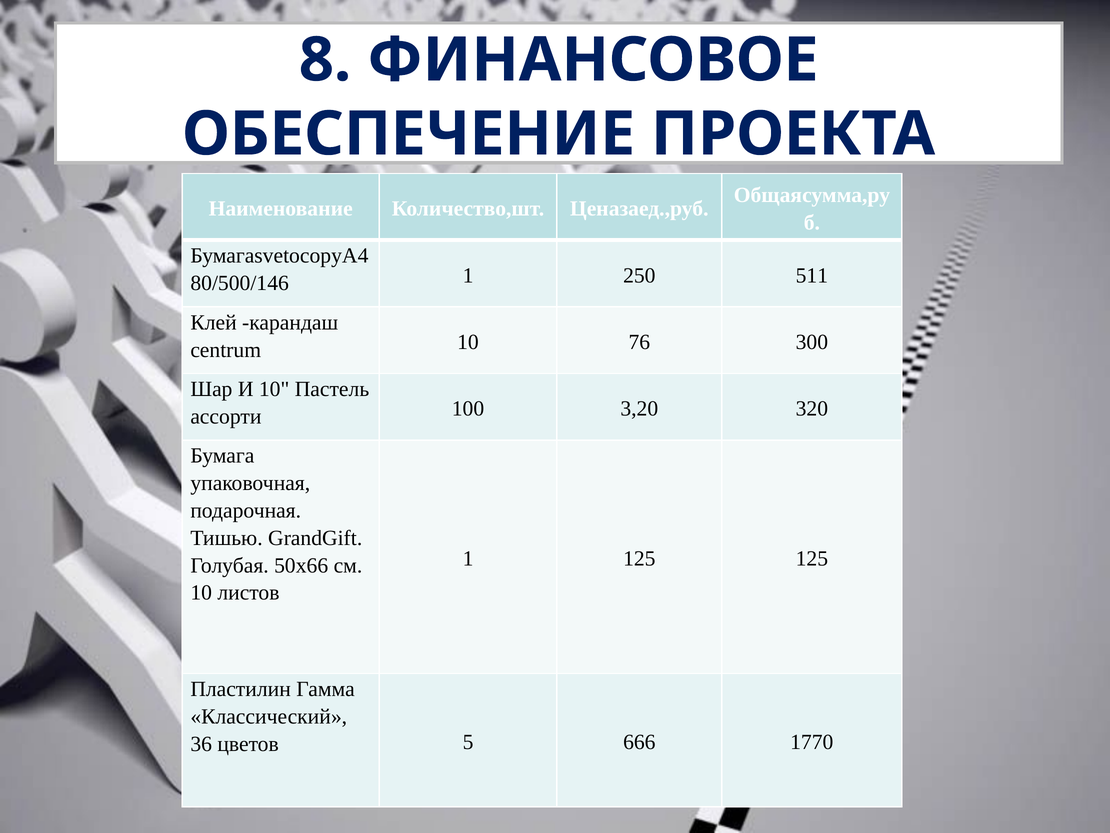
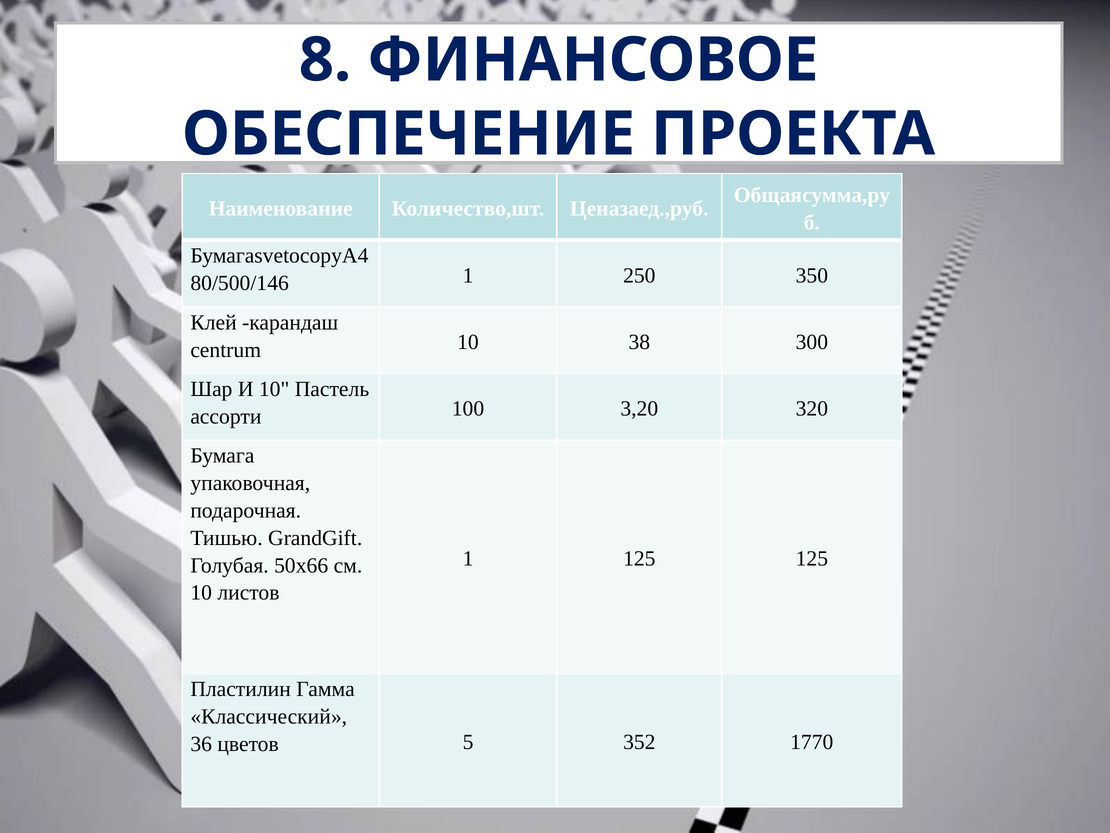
511: 511 -> 350 (812, 275)
76: 76 -> 38 (639, 342)
666: 666 -> 352 (639, 742)
